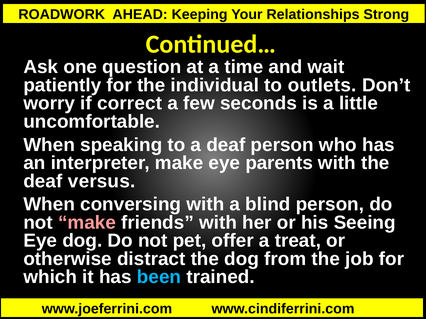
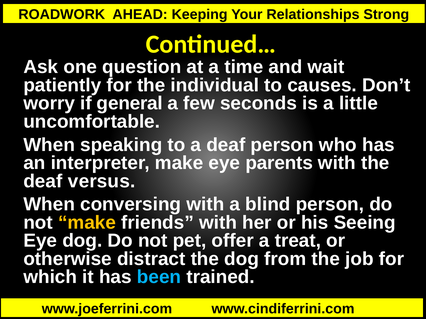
outlets: outlets -> causes (322, 85)
correct: correct -> general (130, 104)
make colour: pink -> yellow (87, 223)
